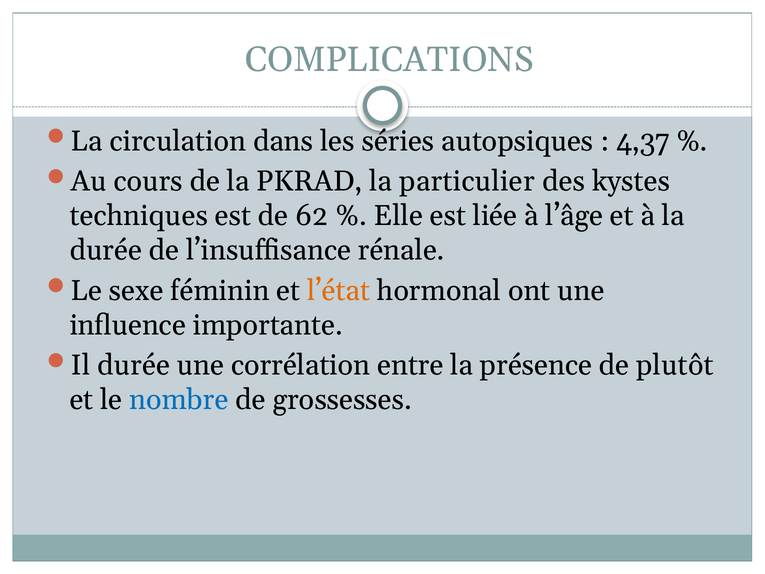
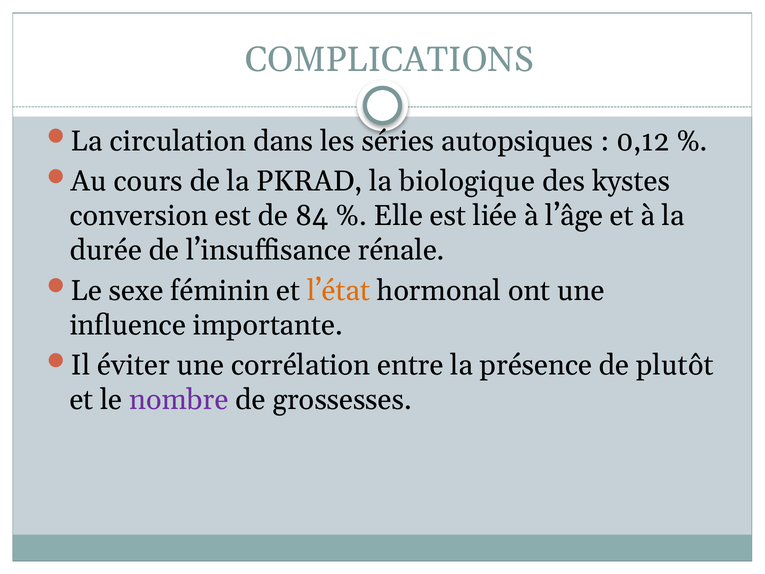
4,37: 4,37 -> 0,12 (643, 141)
particulier: particulier -> biologique (467, 181)
techniques: techniques -> conversion (139, 216)
62: 62 -> 84 (312, 216)
Il durée: durée -> éviter (134, 365)
nombre colour: blue -> purple (179, 400)
